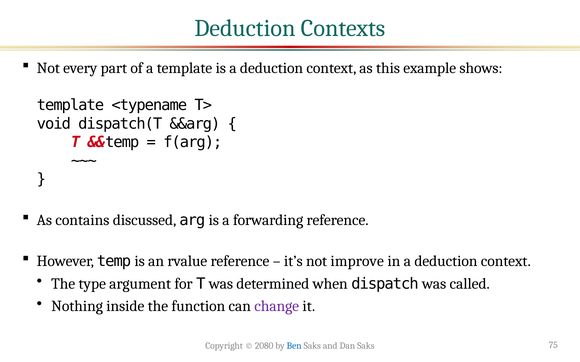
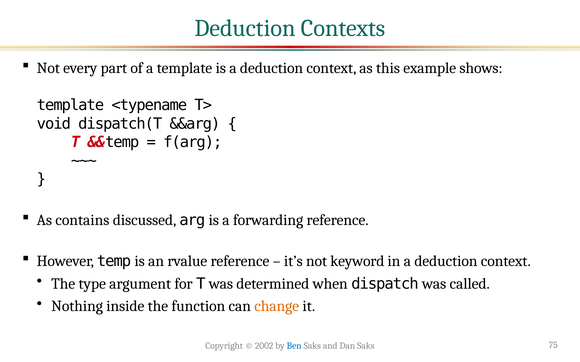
improve: improve -> keyword (357, 262)
change colour: purple -> orange (277, 307)
2080: 2080 -> 2002 (264, 346)
